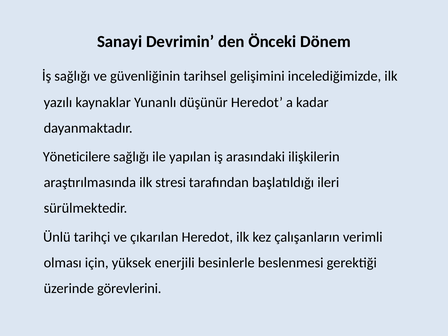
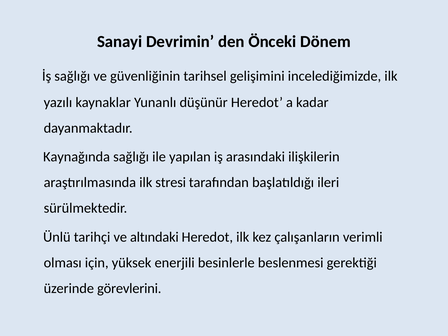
Yöneticilere: Yöneticilere -> Kaynağında (77, 157)
çıkarılan: çıkarılan -> altındaki (154, 237)
